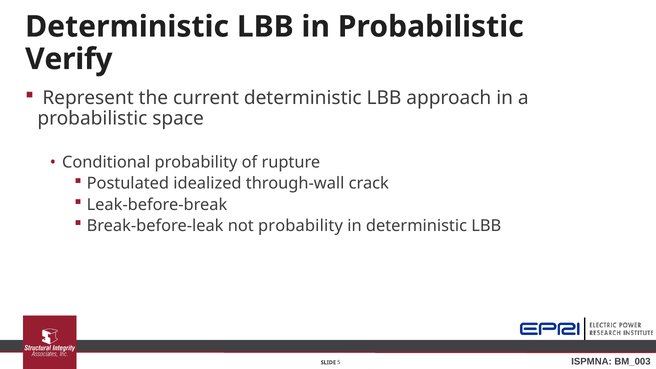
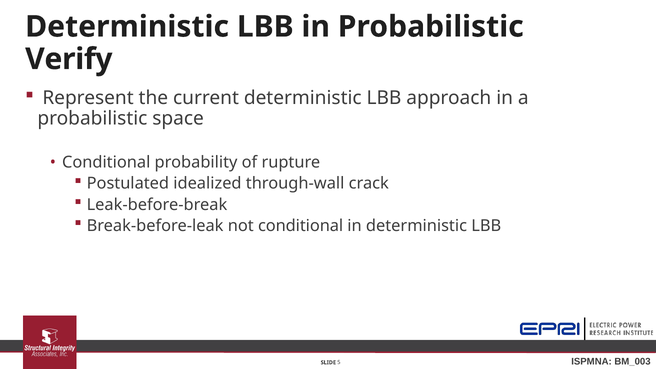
not probability: probability -> conditional (301, 226)
